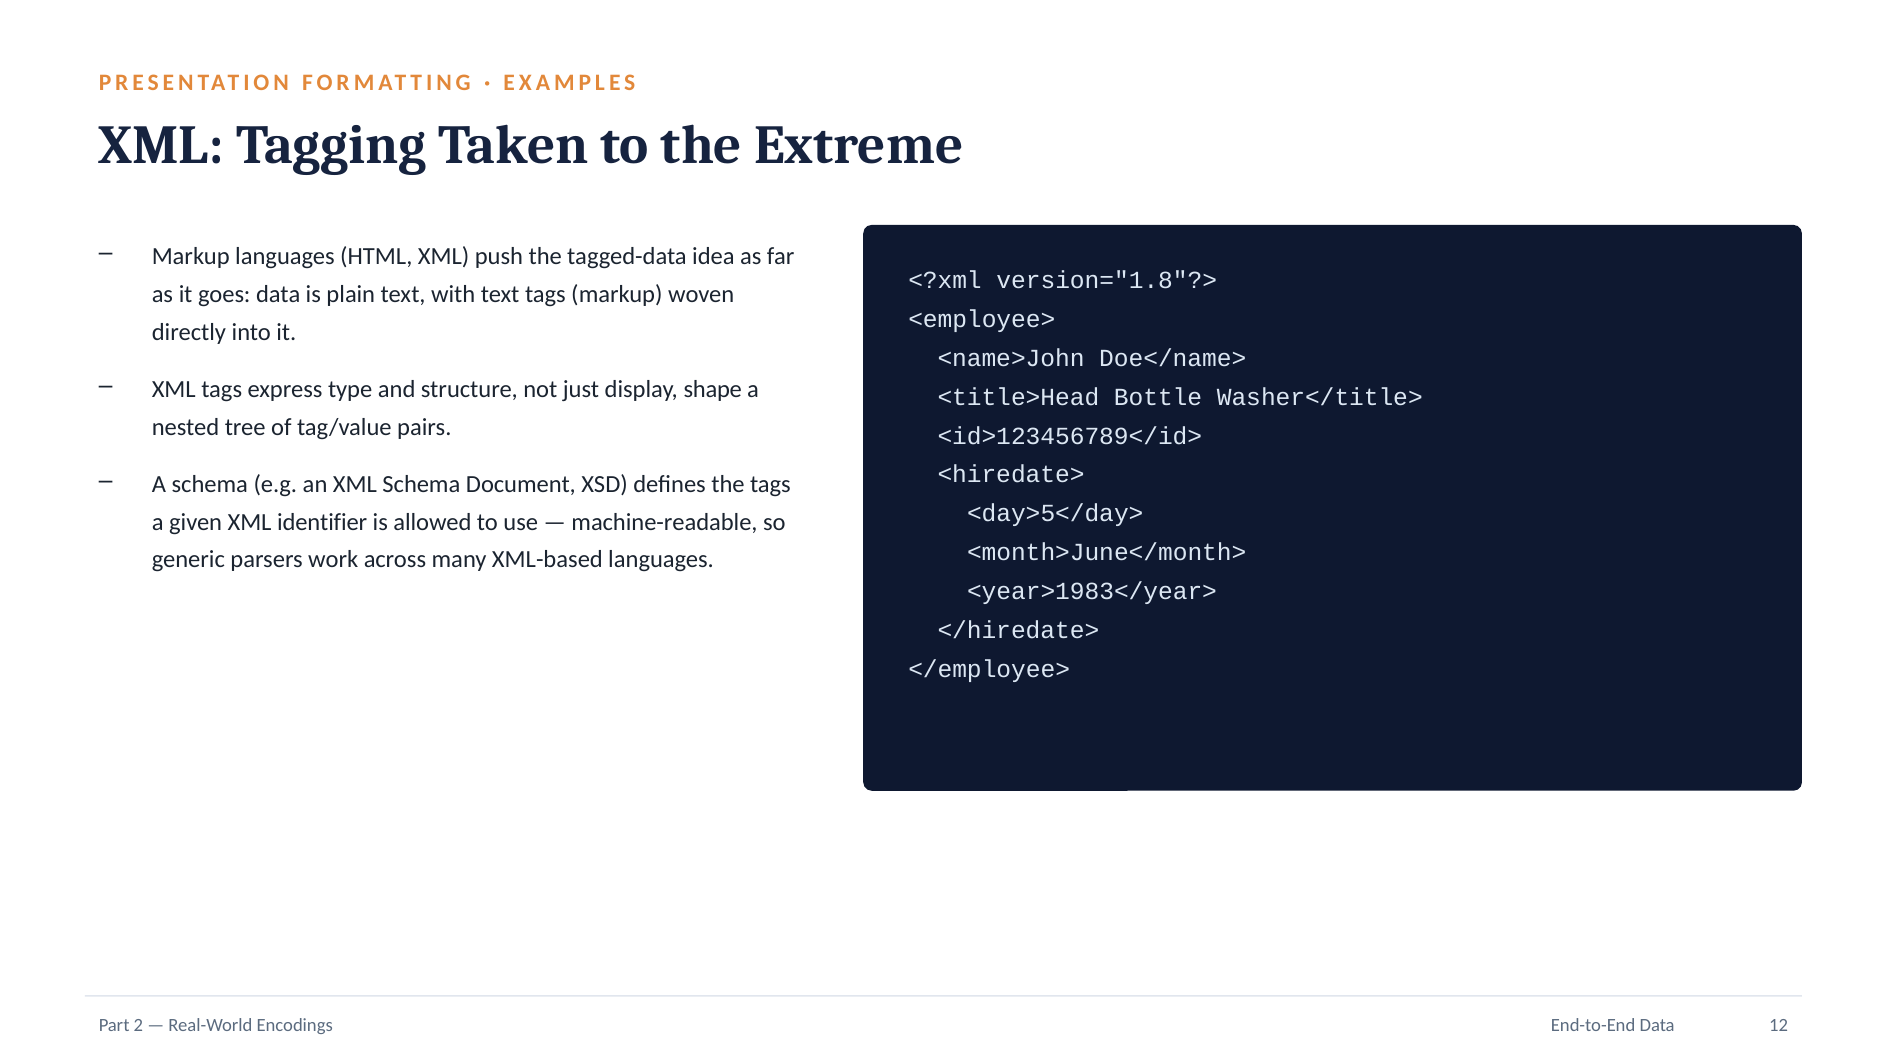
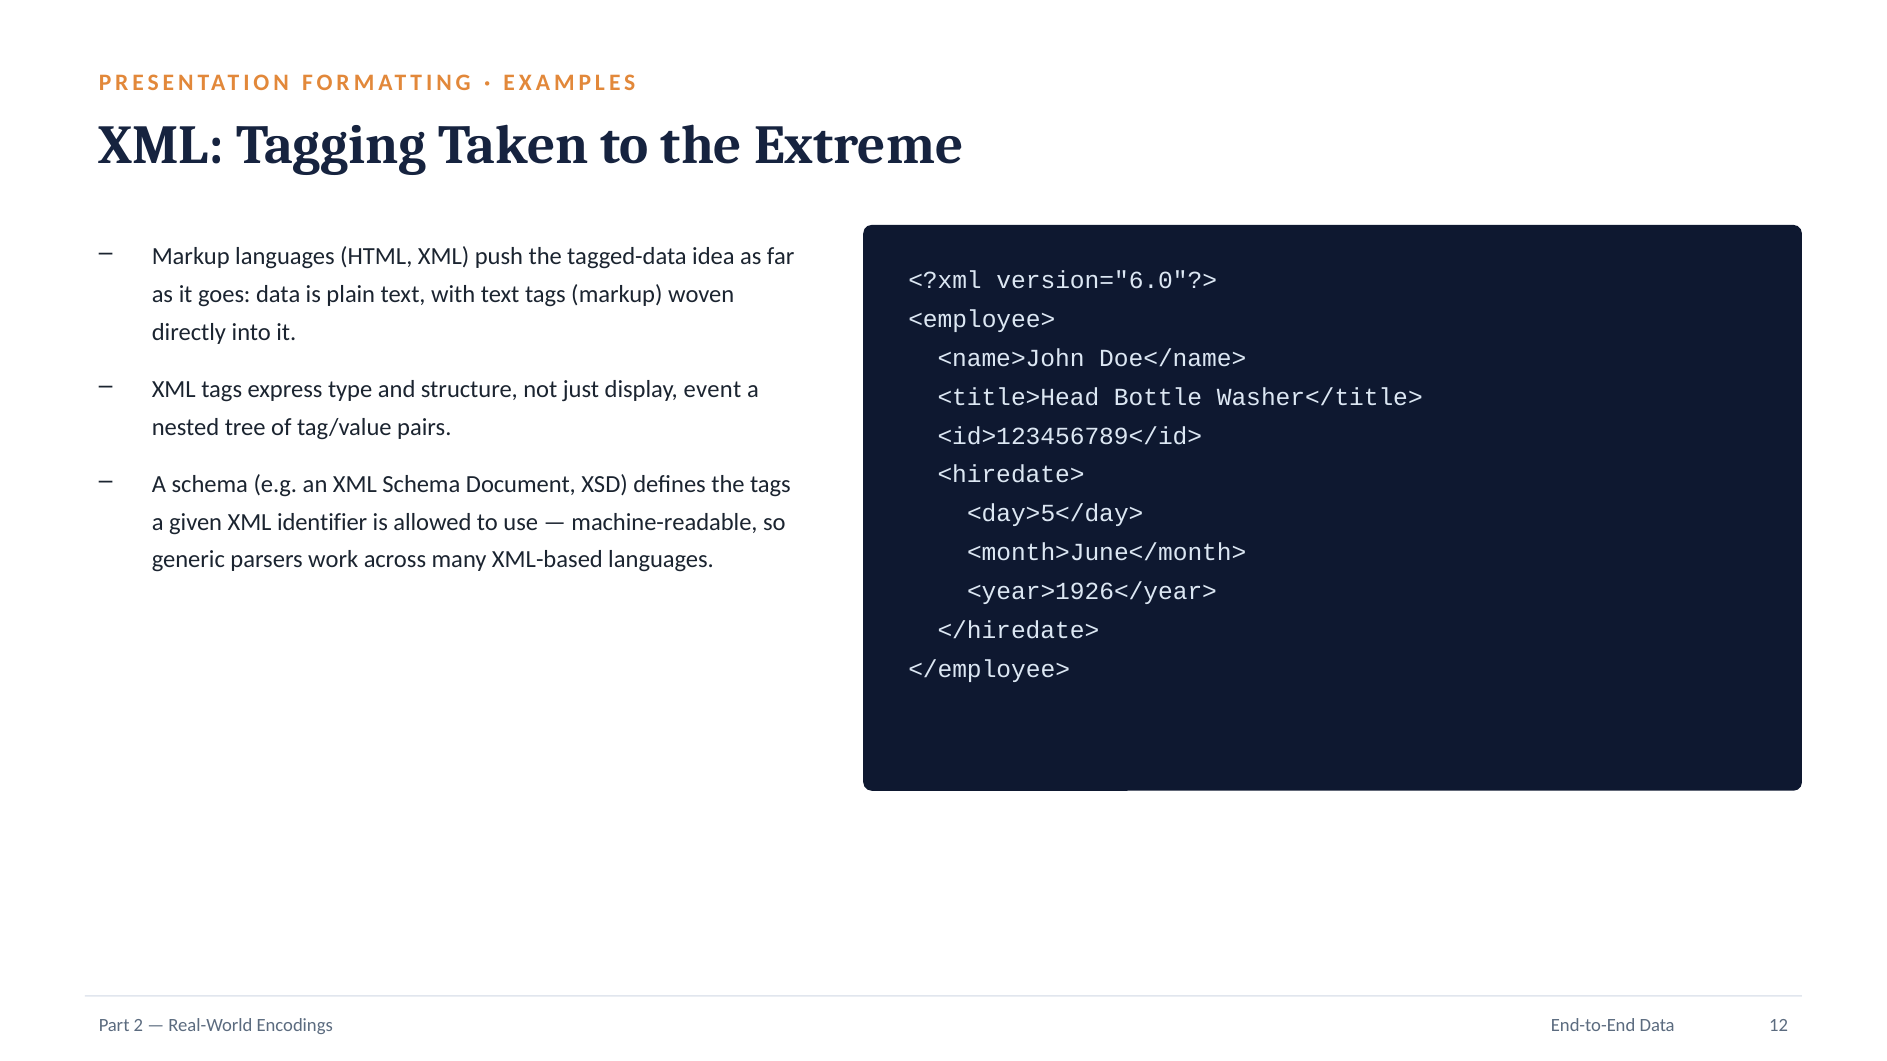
version="1.8"?>: version="1.8"?> -> version="6.0"?> (1107, 281)
shape: shape -> event (712, 389)
<year>1983</year>: <year>1983</year> -> <year>1926</year> (1092, 592)
